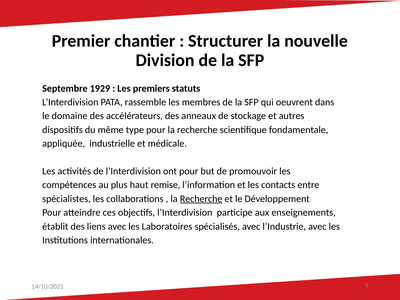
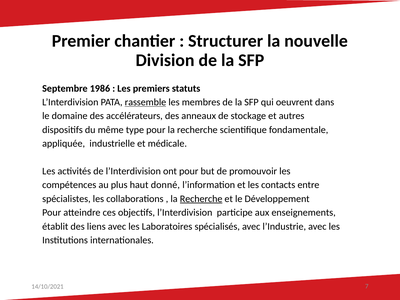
1929: 1929 -> 1986 (100, 88)
rassemble underline: none -> present (145, 102)
remise: remise -> donné (165, 185)
